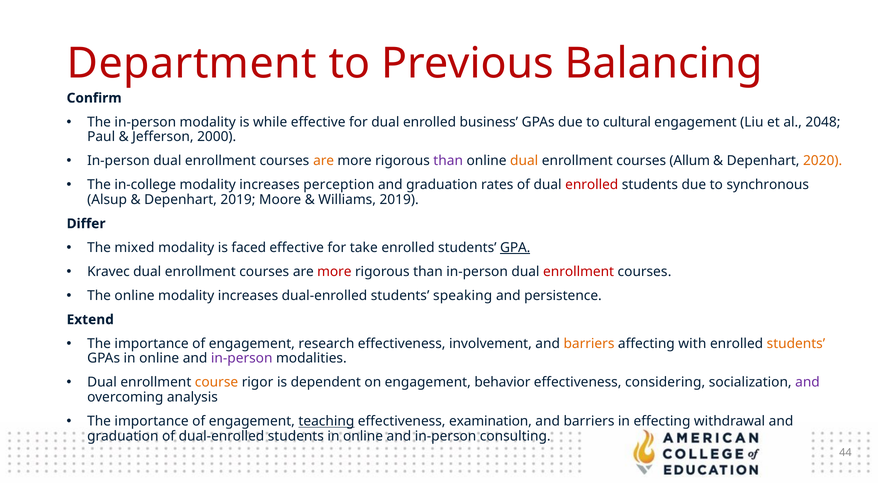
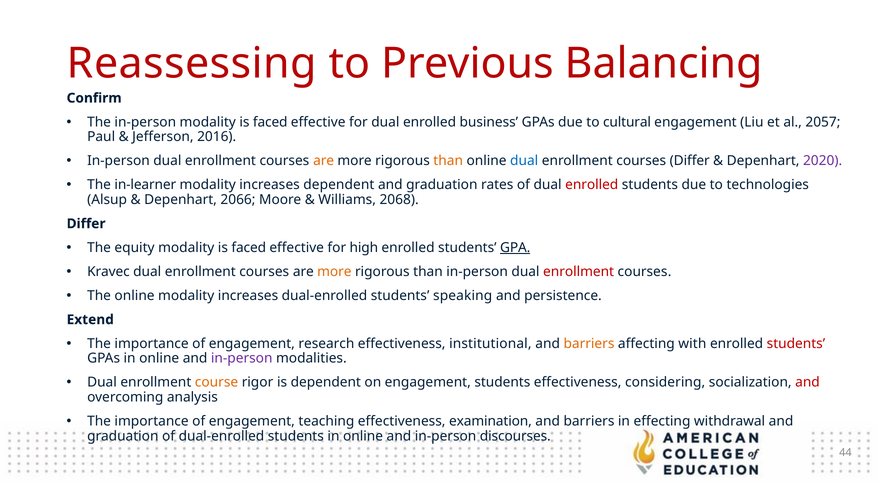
Department: Department -> Reassessing (192, 64)
in-person modality is while: while -> faced (270, 122)
2048: 2048 -> 2057 (823, 122)
2000: 2000 -> 2016 (217, 137)
than colour: purple -> orange (448, 161)
dual colour: orange -> blue (524, 161)
courses Allum: Allum -> Differ (690, 161)
2020 colour: orange -> purple (823, 161)
in-college: in-college -> in-learner (145, 185)
increases perception: perception -> dependent (339, 185)
synchronous: synchronous -> technologies (768, 185)
Depenhart 2019: 2019 -> 2066 (238, 200)
Williams 2019: 2019 -> 2068 (399, 200)
mixed: mixed -> equity (135, 248)
take: take -> high (364, 248)
more colour: red -> orange (334, 272)
involvement: involvement -> institutional (490, 344)
students colour: orange -> red (796, 344)
engagement behavior: behavior -> students (502, 382)
and colour: purple -> red (808, 382)
teaching underline: present -> none (326, 421)
consulting: consulting -> discourses (515, 436)
